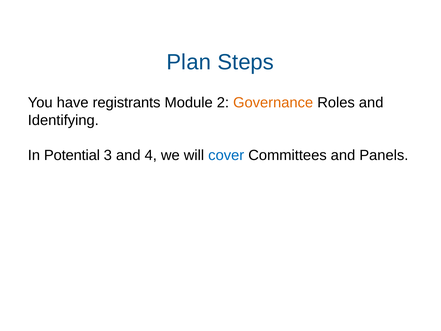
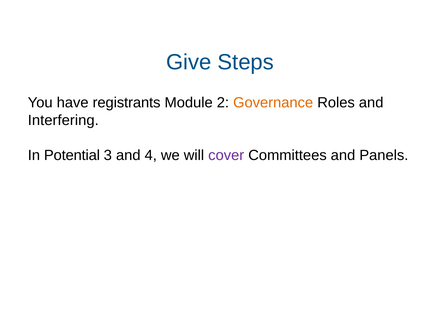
Plan: Plan -> Give (189, 62)
Identifying: Identifying -> Interfering (63, 120)
cover colour: blue -> purple (226, 155)
